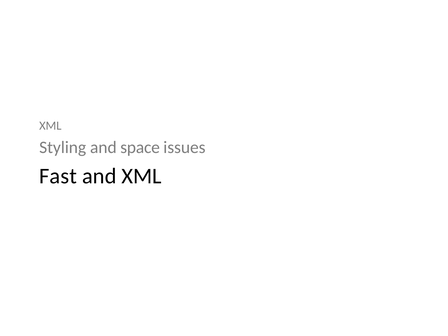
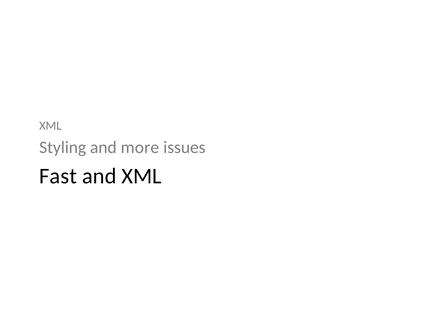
space: space -> more (140, 147)
